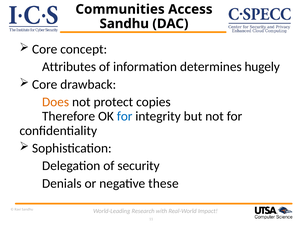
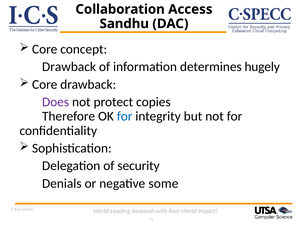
Communities: Communities -> Collaboration (120, 9)
Attributes: Attributes -> Drawback (69, 67)
Does colour: orange -> purple (56, 102)
these: these -> some (163, 183)
